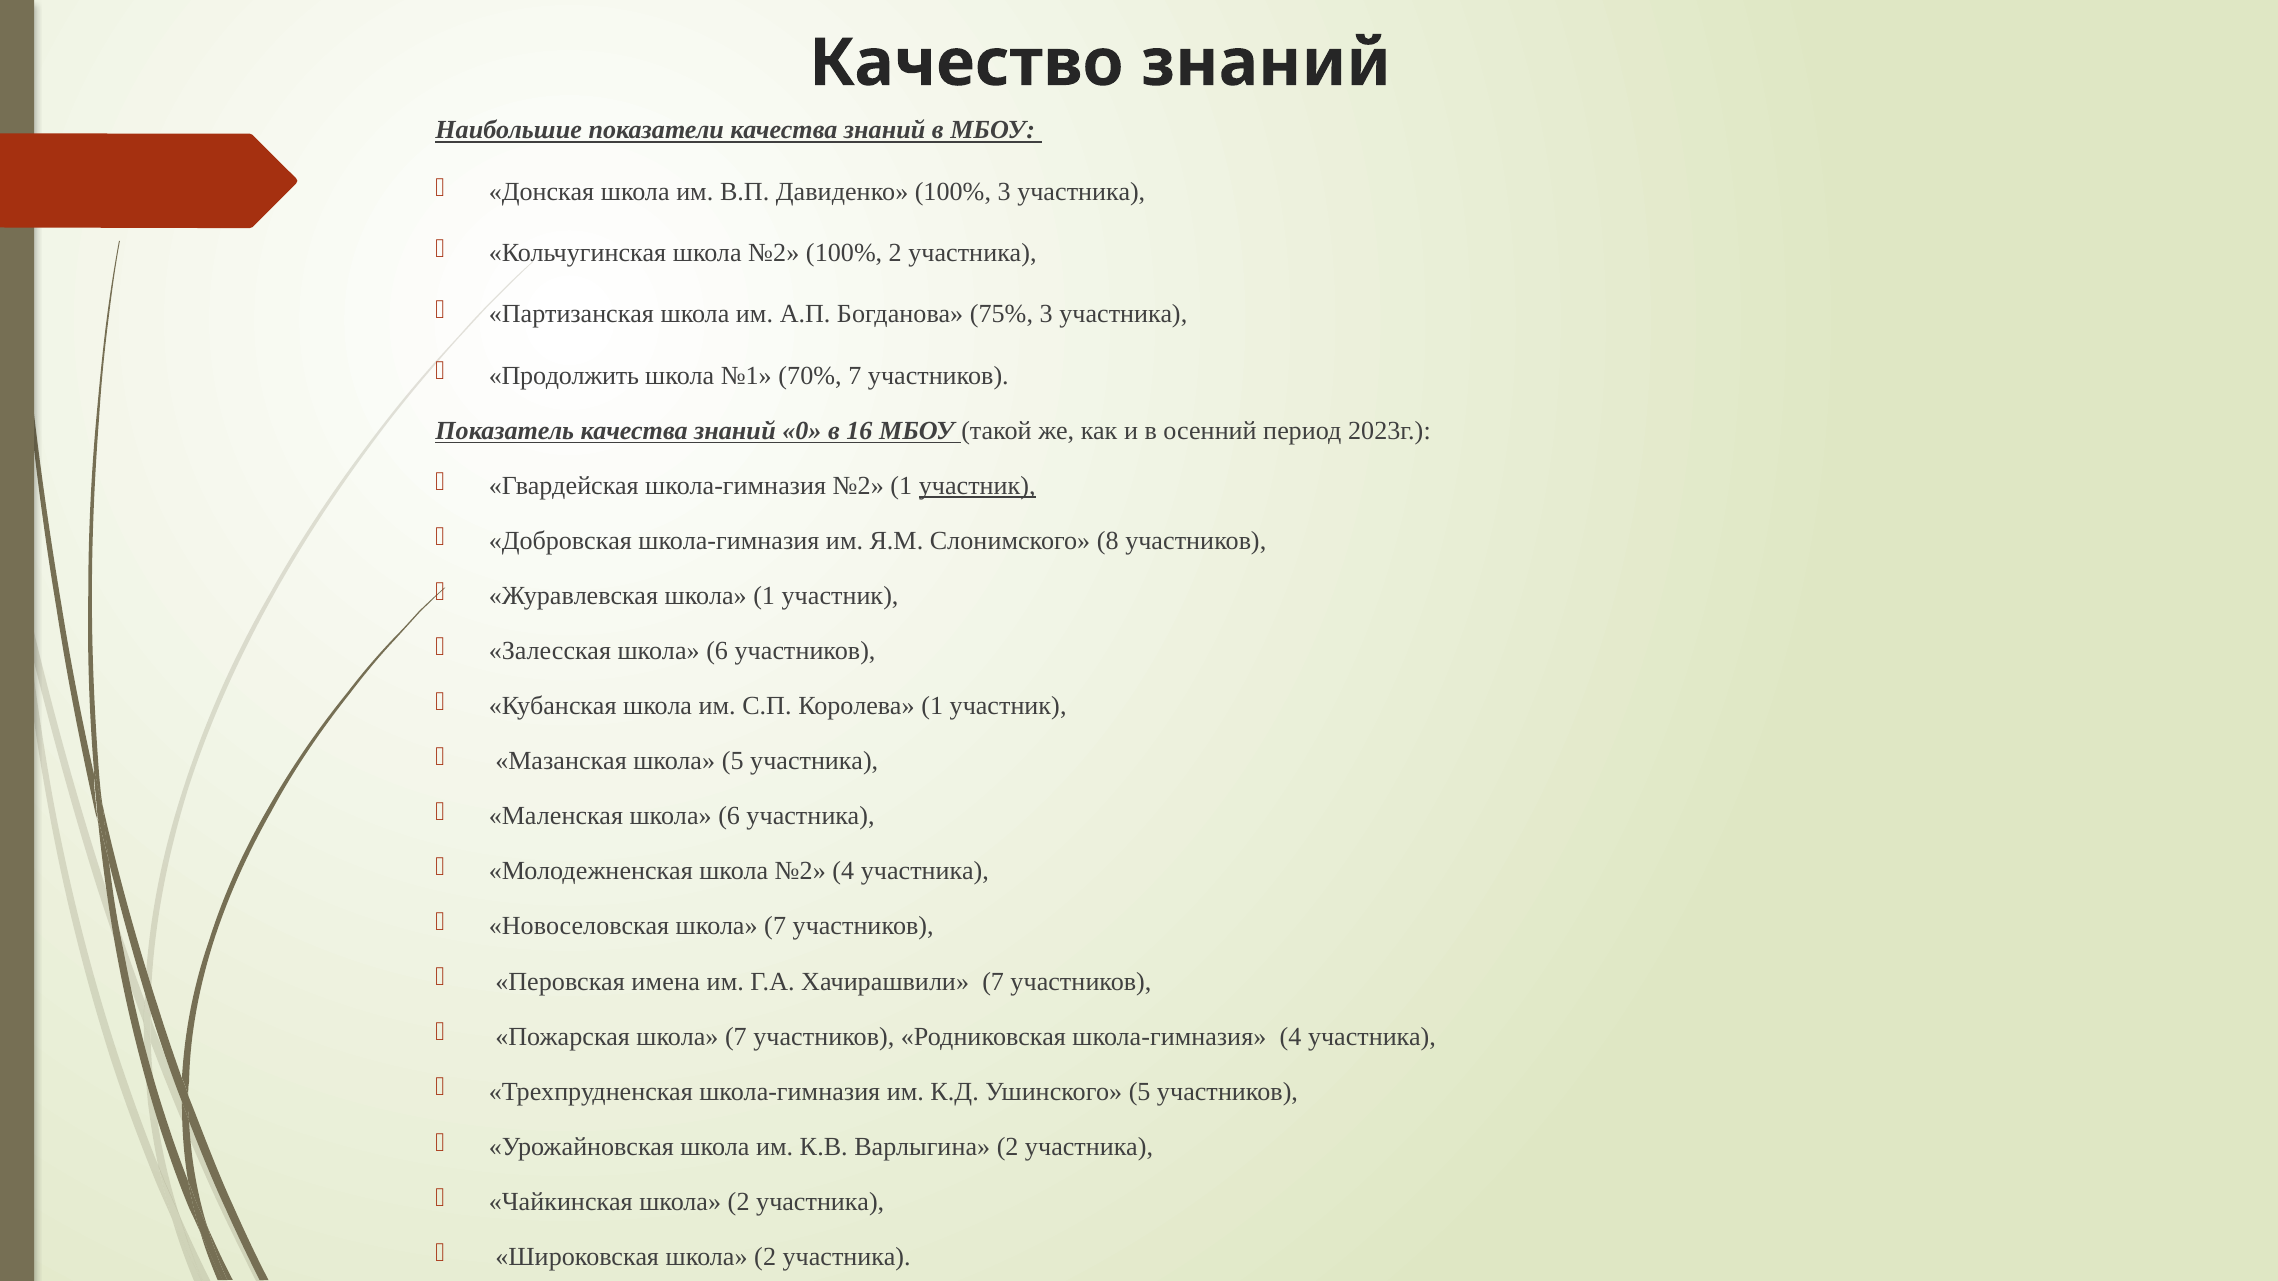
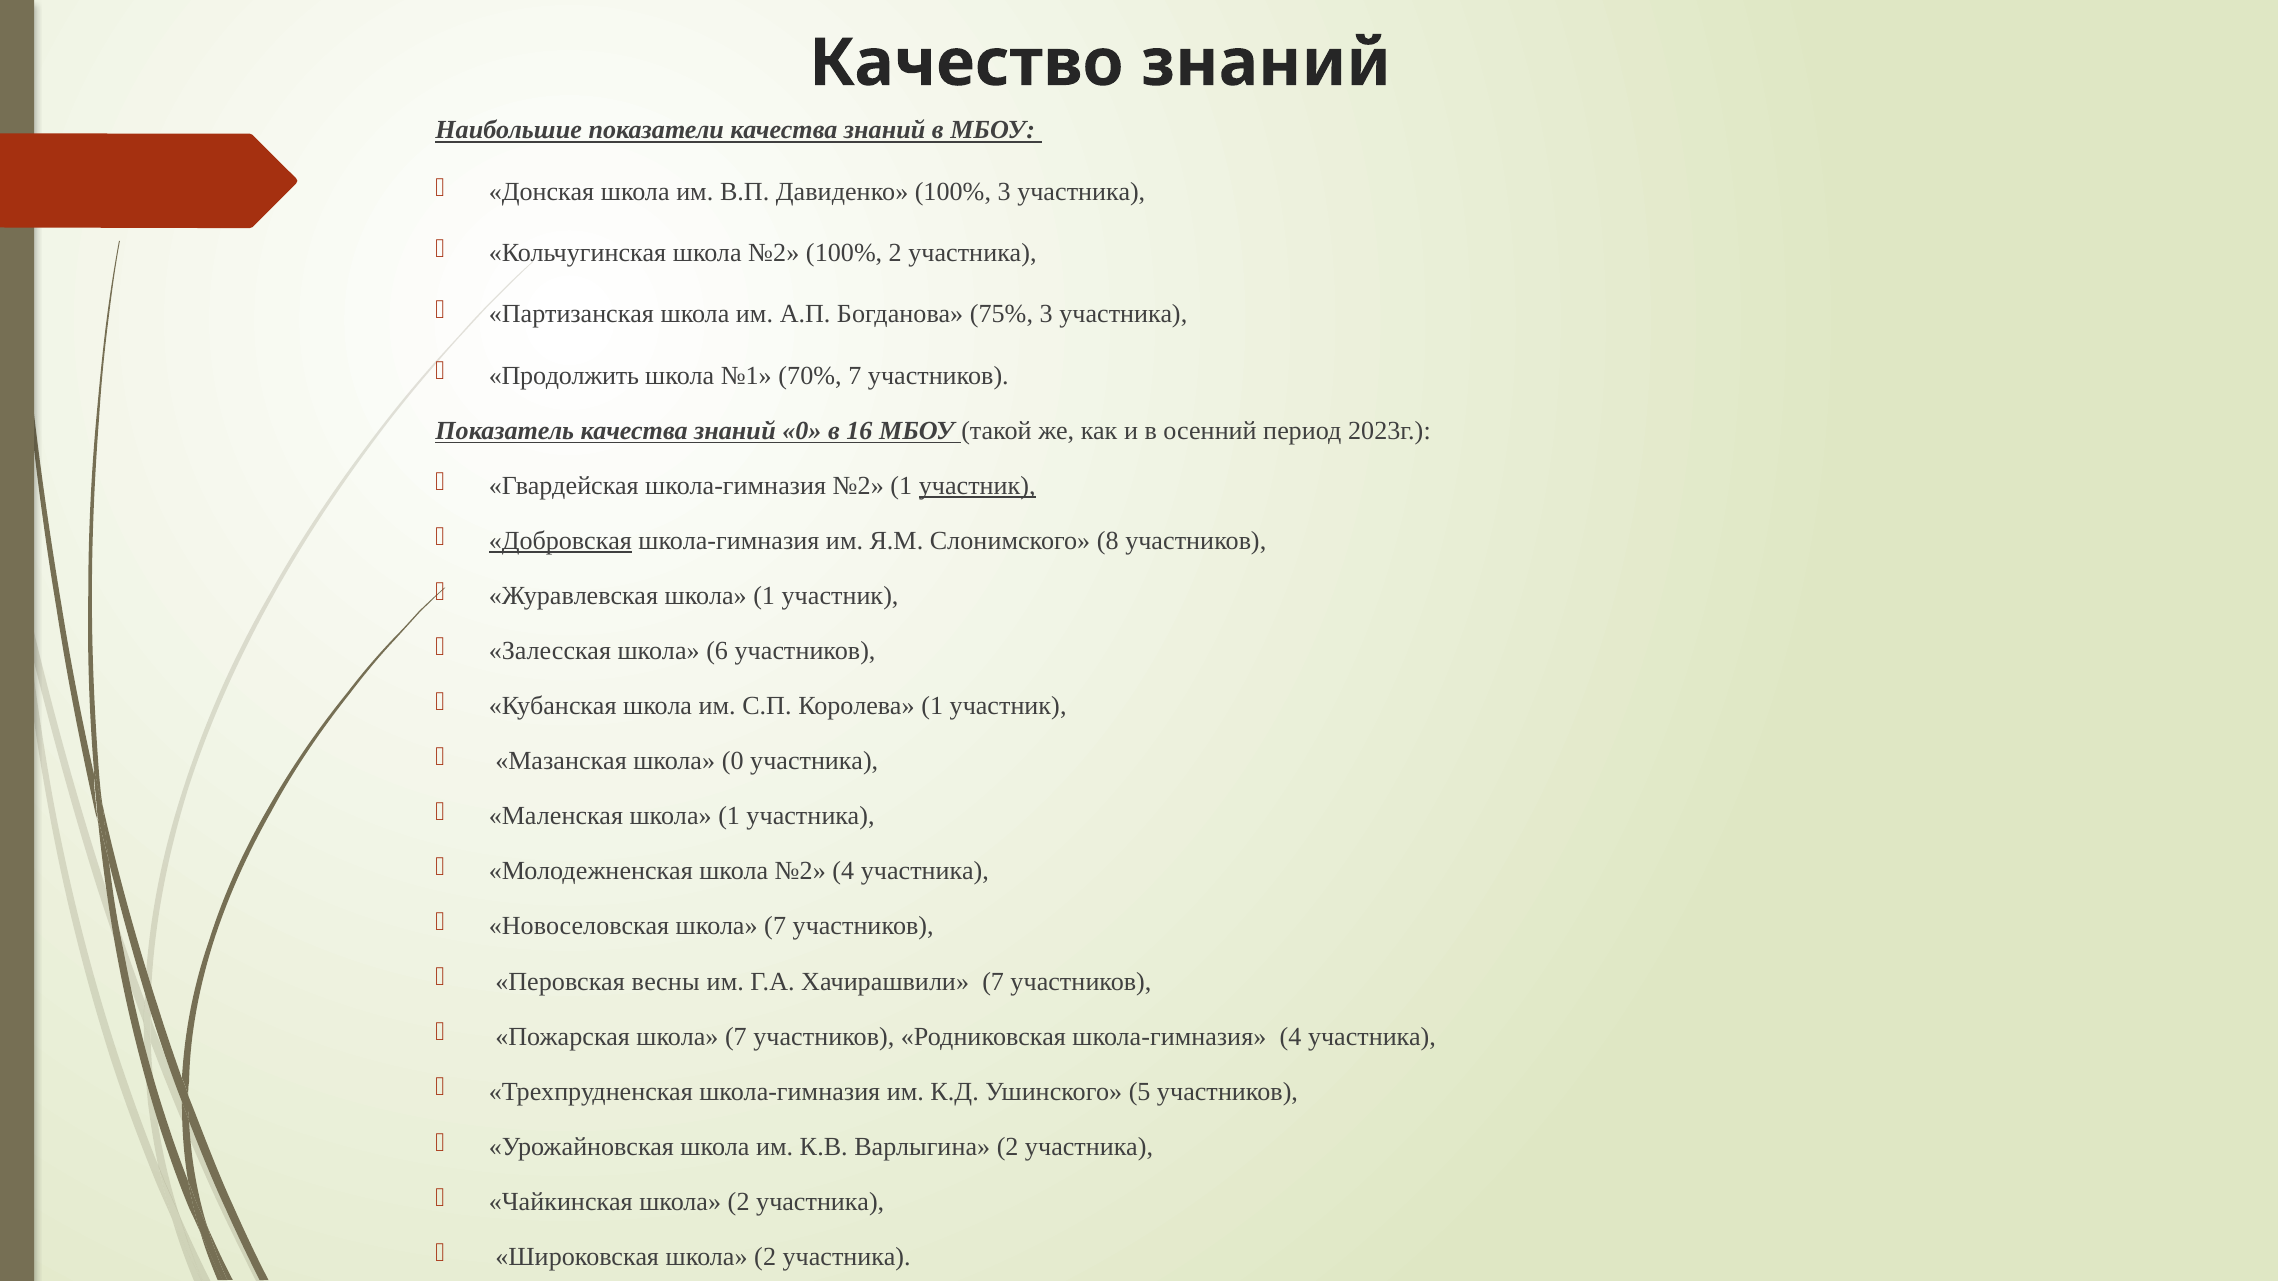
Добровская underline: none -> present (560, 541)
школа 5: 5 -> 0 (733, 761)
Маленская школа 6: 6 -> 1 (729, 816)
имена: имена -> весны (666, 982)
